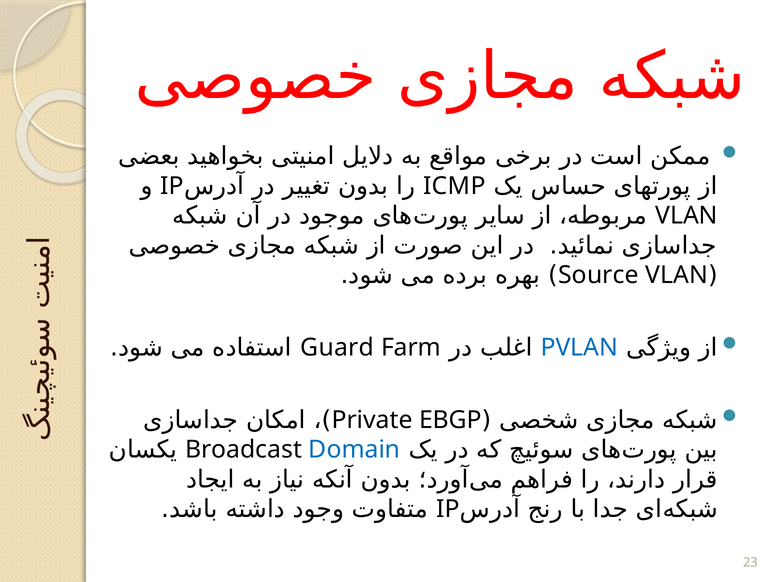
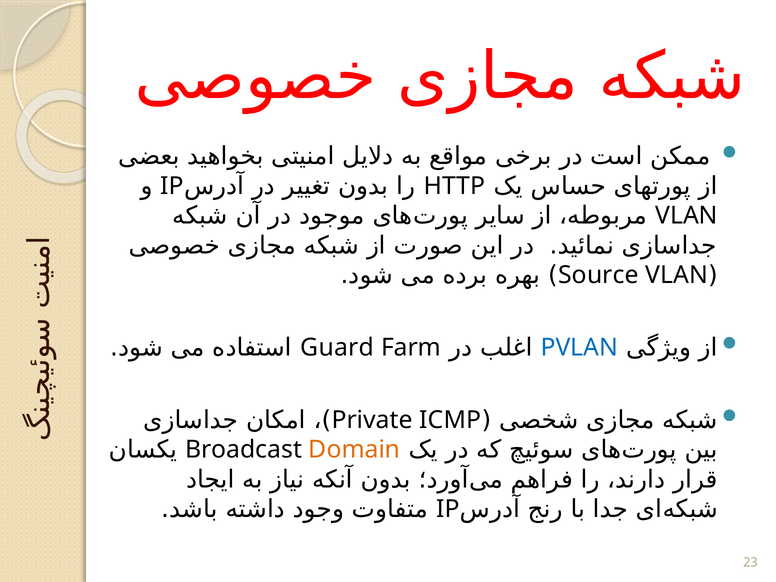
ICMP: ICMP -> HTTP (454, 186)
EBGP: EBGP -> ICMP (450, 420)
Domain colour: blue -> orange (354, 450)
